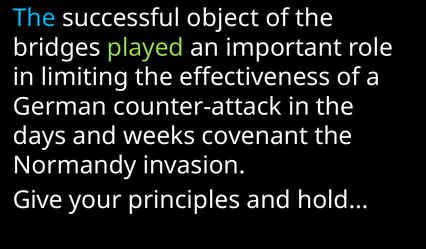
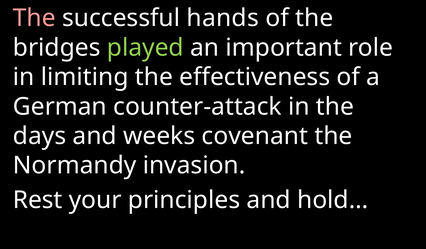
The colour: light blue -> pink (34, 18)
object: object -> hands (223, 18)
Give: Give -> Rest (38, 200)
